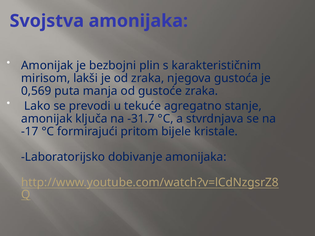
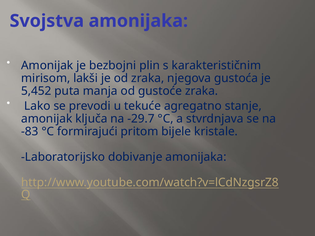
0,569: 0,569 -> 5,452 (36, 91)
-31.7: -31.7 -> -29.7 (141, 119)
-17: -17 -> -83 (30, 132)
